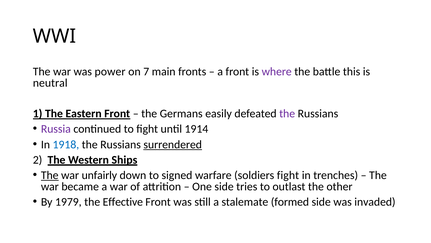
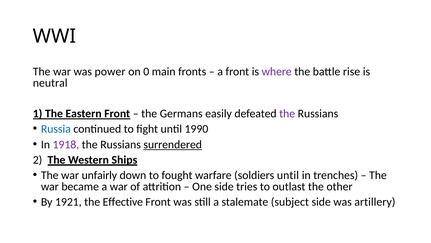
7: 7 -> 0 (146, 71)
this: this -> rise (352, 71)
Russia colour: purple -> blue (56, 129)
1914: 1914 -> 1990 (196, 129)
1918 colour: blue -> purple (66, 144)
The underline: present -> none (50, 175)
signed: signed -> fought (177, 175)
soldiers fight: fight -> until (288, 175)
1979: 1979 -> 1921 (68, 202)
formed: formed -> subject (290, 202)
invaded: invaded -> artillery (375, 202)
